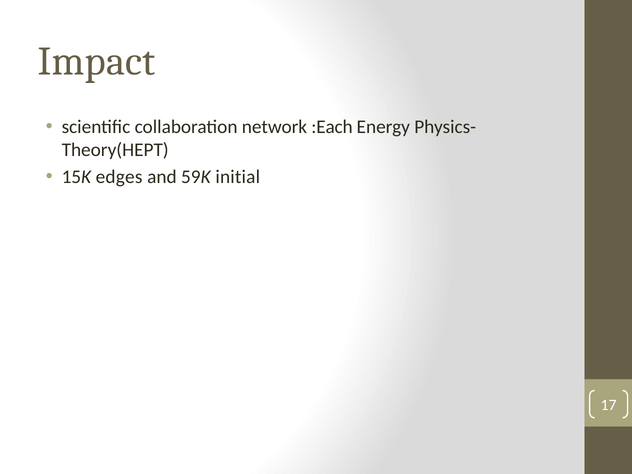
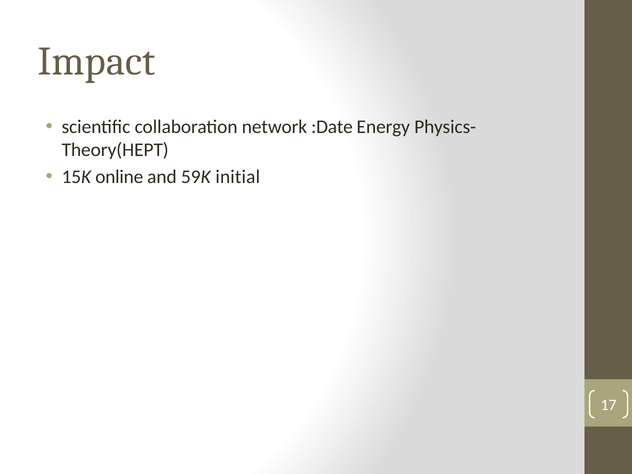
:Each: :Each -> :Date (332, 127)
edges: edges -> online (119, 177)
